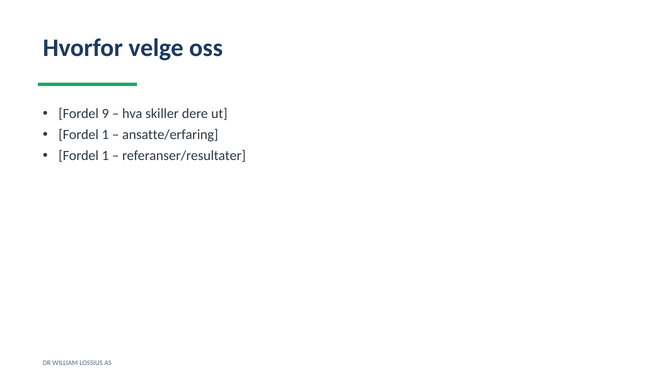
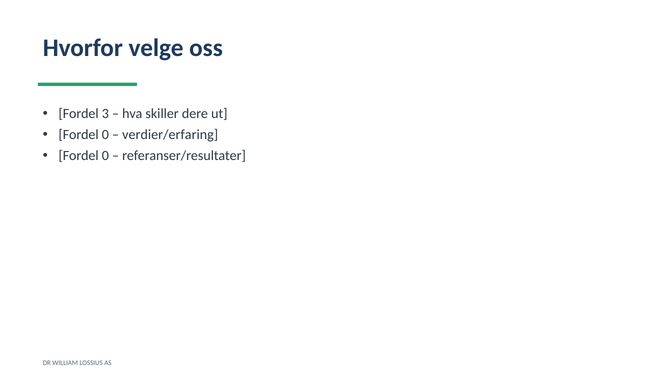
9: 9 -> 3 (105, 114)
1: 1 -> 0 (105, 135)
ansatte/erfaring: ansatte/erfaring -> verdier/erfaring (170, 135)
1: 1 -> 0 (105, 156)
